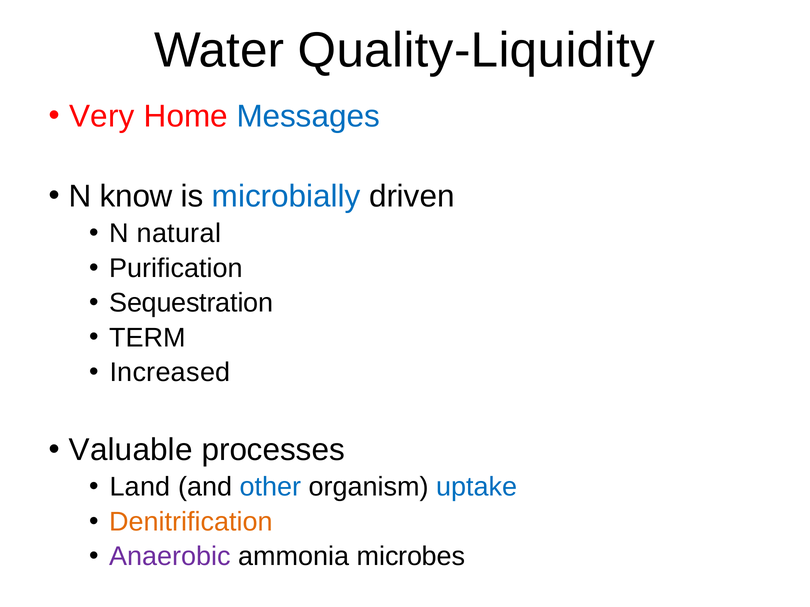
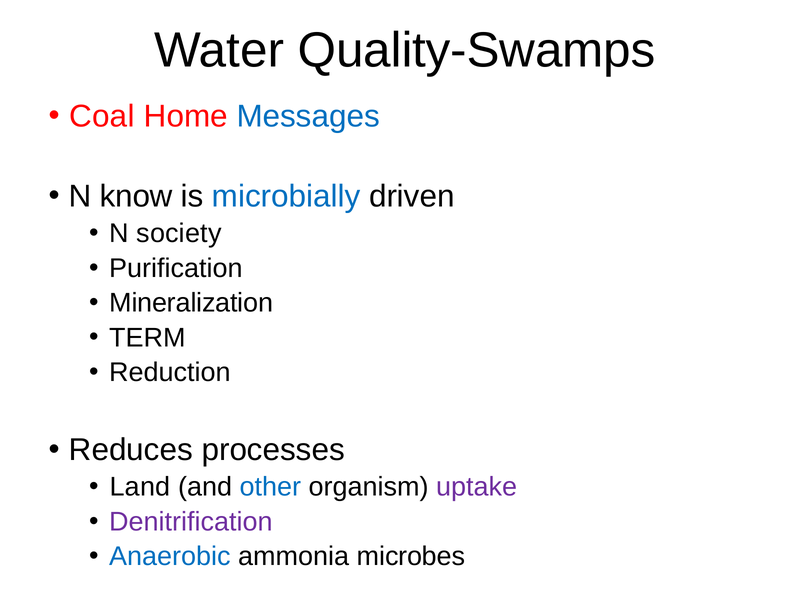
Quality-Liquidity: Quality-Liquidity -> Quality-Swamps (477, 50)
Very: Very -> Coal (102, 116)
natural: natural -> society (179, 234)
Sequestration: Sequestration -> Mineralization (191, 303)
Increased: Increased -> Reduction (170, 373)
Valuable: Valuable -> Reduces (131, 450)
uptake colour: blue -> purple (477, 487)
Denitrification colour: orange -> purple (191, 522)
Anaerobic colour: purple -> blue (170, 557)
